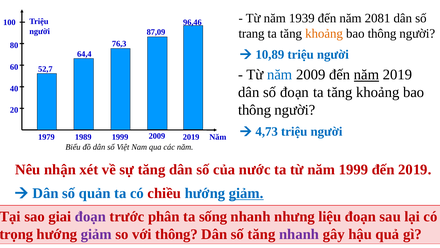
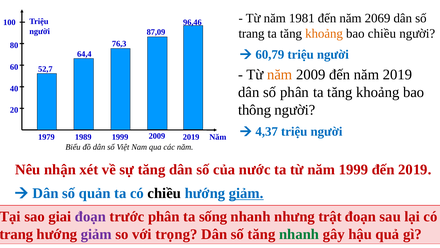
1939: 1939 -> 1981 (302, 18)
2081: 2081 -> 2069 (378, 18)
thông: thông -> chiều (382, 33)
10,89: 10,89 -> 60,79 (270, 54)
năm colour: blue -> orange (280, 75)
năm underline: present -> none (366, 75)
số đoạn: đoạn -> phân (295, 92)
4,73: 4,73 -> 4,37 (267, 131)
chiều colour: red -> black (164, 193)
liệu: liệu -> trật (330, 216)
trọng: trọng -> trang (16, 234)
với thông: thông -> trọng (176, 234)
nhanh colour: purple -> green (299, 234)
